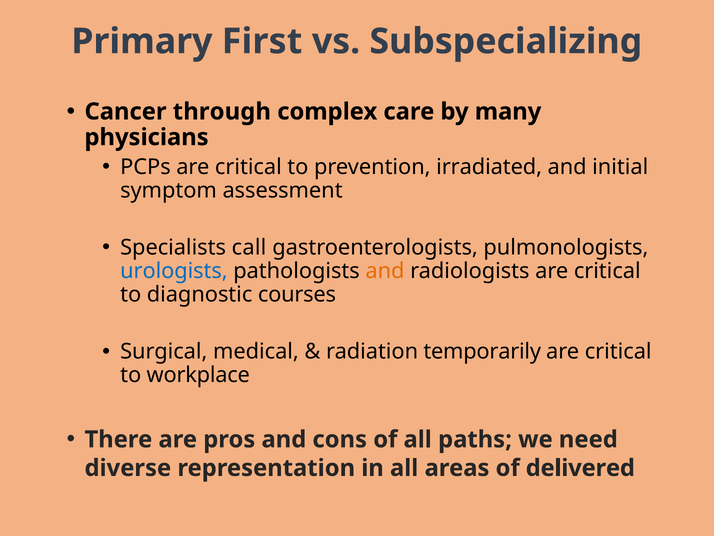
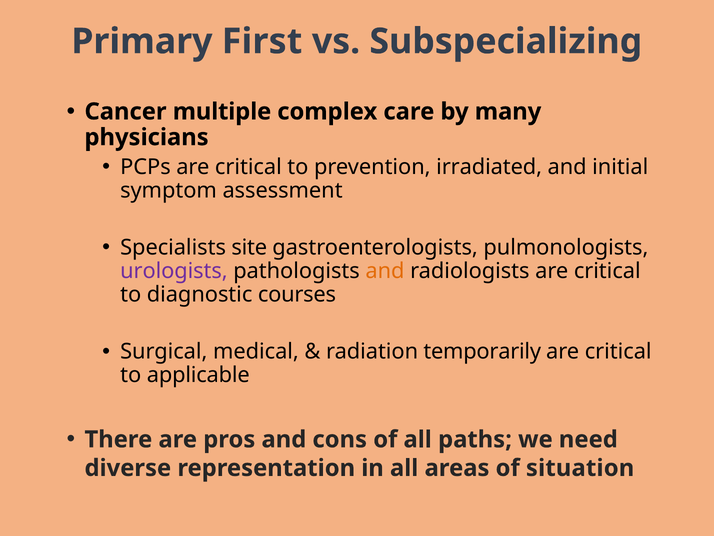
through: through -> multiple (222, 111)
call: call -> site (249, 247)
urologists colour: blue -> purple (174, 271)
workplace: workplace -> applicable (198, 375)
delivered: delivered -> situation (580, 468)
